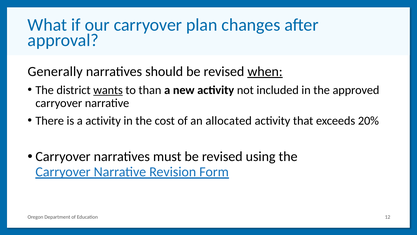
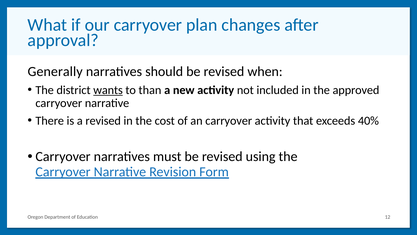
when underline: present -> none (265, 71)
a activity: activity -> revised (103, 120)
an allocated: allocated -> carryover (229, 120)
20%: 20% -> 40% (368, 120)
